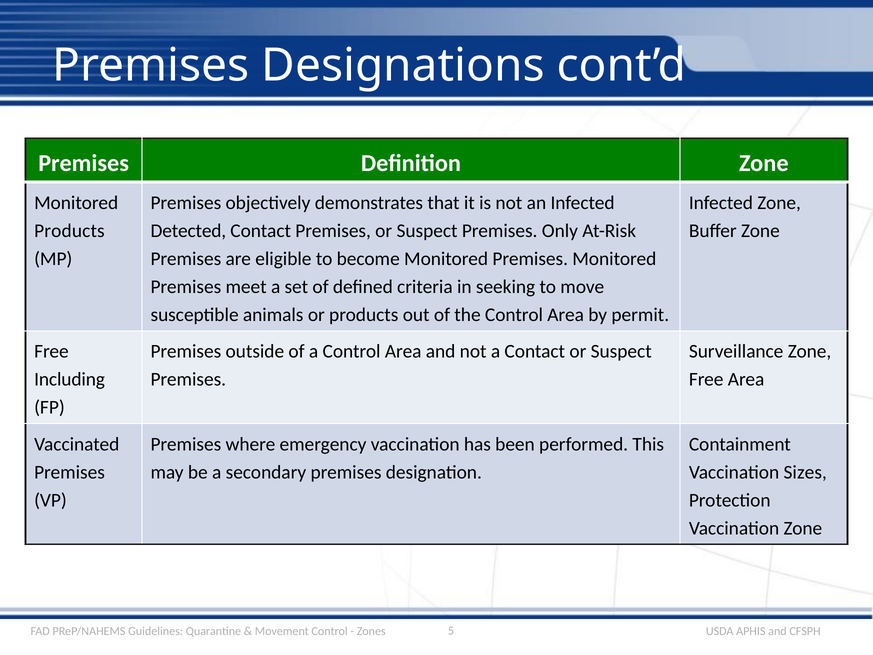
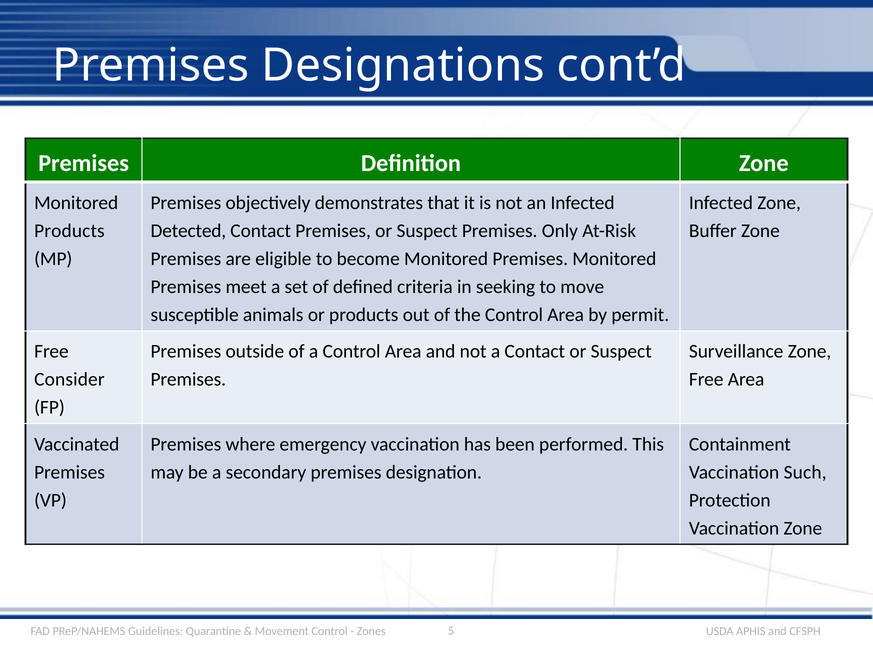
Including: Including -> Consider (69, 379)
Sizes: Sizes -> Such (805, 472)
